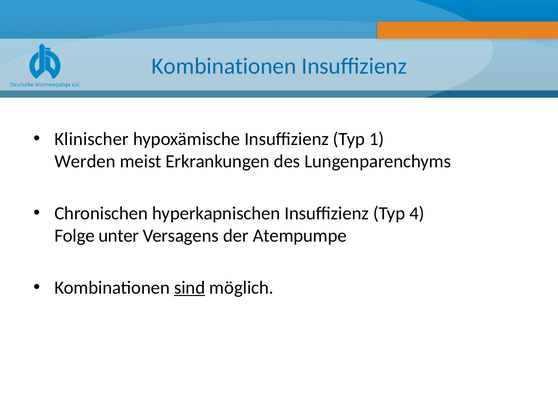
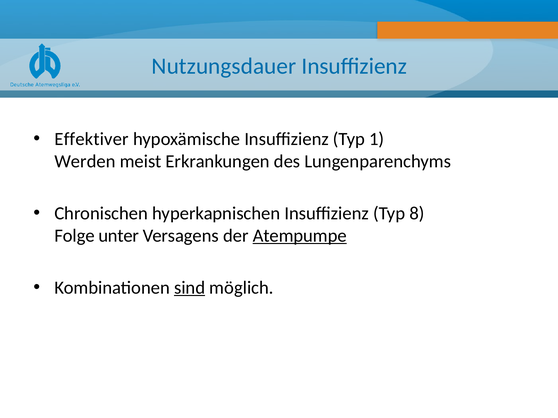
Kombinationen: Kombinationen -> Nutzungsdauer (224, 66)
Klinischer: Klinischer -> Effektiver (92, 139)
4: 4 -> 8 (417, 214)
Atempumpe underline: none -> present (300, 236)
